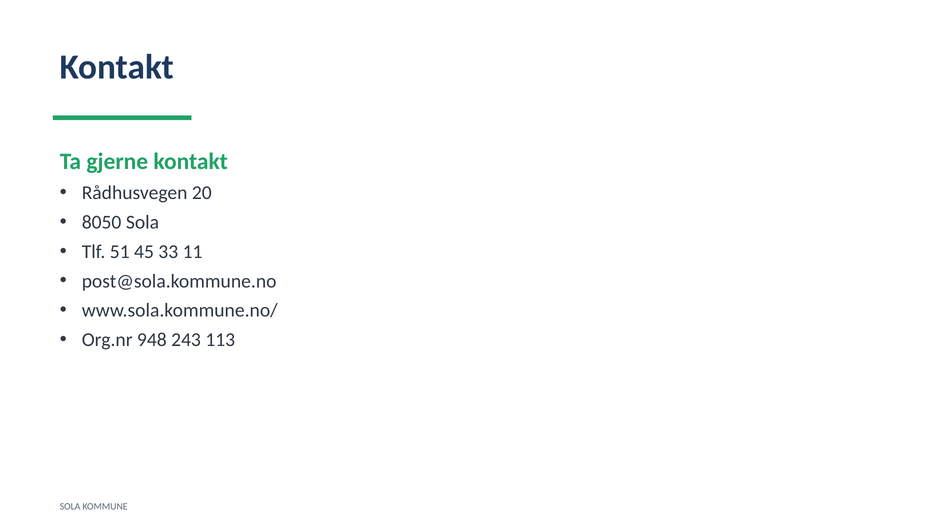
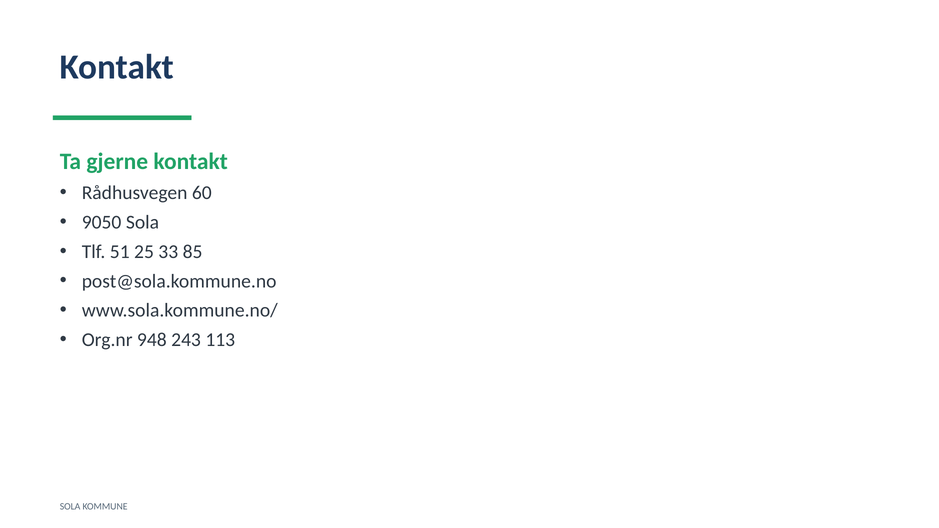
20: 20 -> 60 (202, 193)
8050: 8050 -> 9050 (102, 222)
45: 45 -> 25 (144, 252)
11: 11 -> 85 (193, 252)
